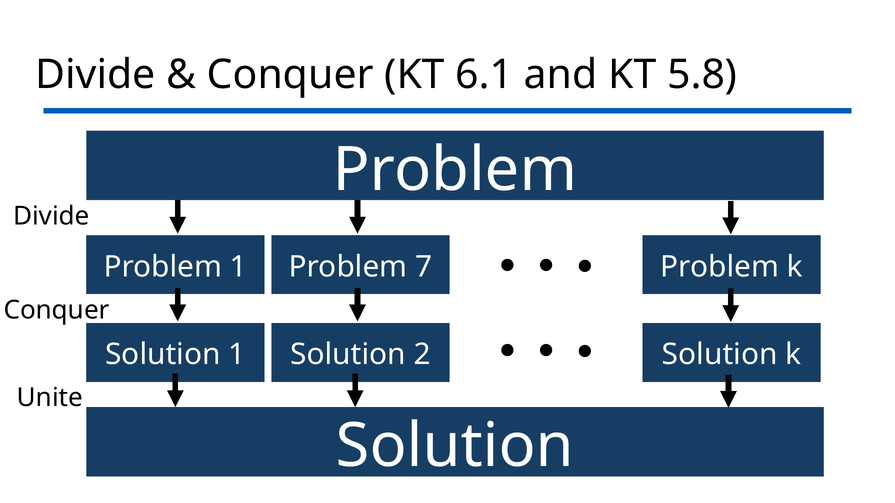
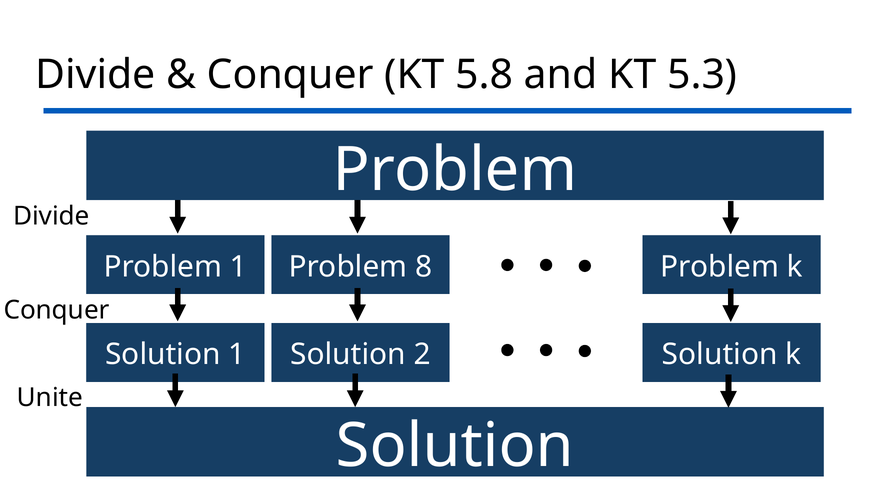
6.1: 6.1 -> 5.8 (484, 75)
5.8: 5.8 -> 5.3 (702, 75)
7: 7 -> 8 (424, 267)
